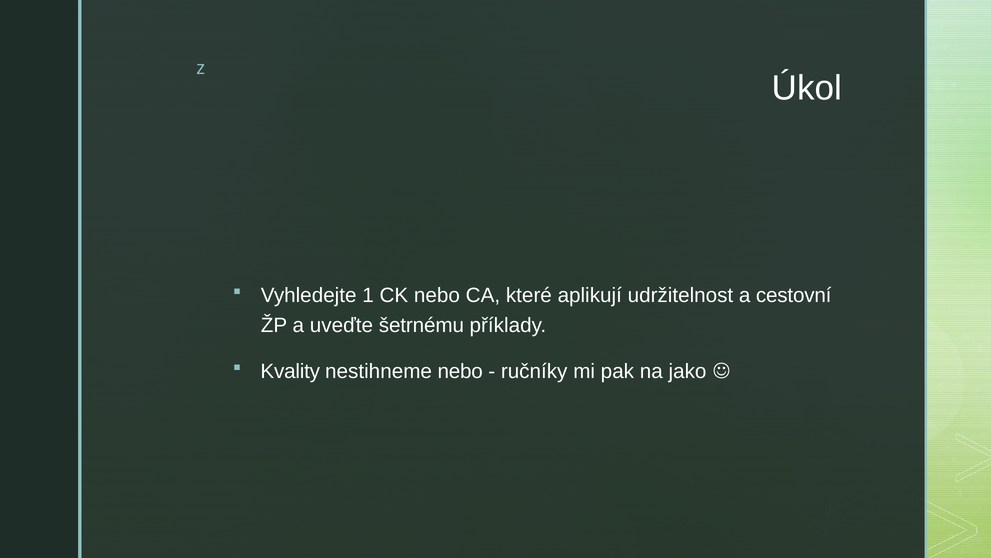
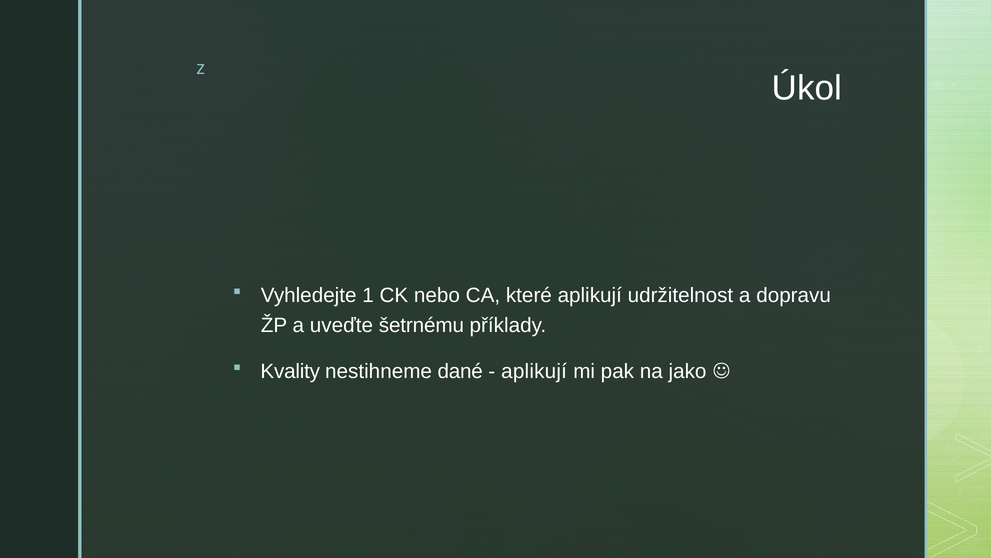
cestovní: cestovní -> dopravu (794, 295)
nestihneme nebo: nebo -> dané (460, 371)
ručníky: ručníky -> aplikují (534, 371)
